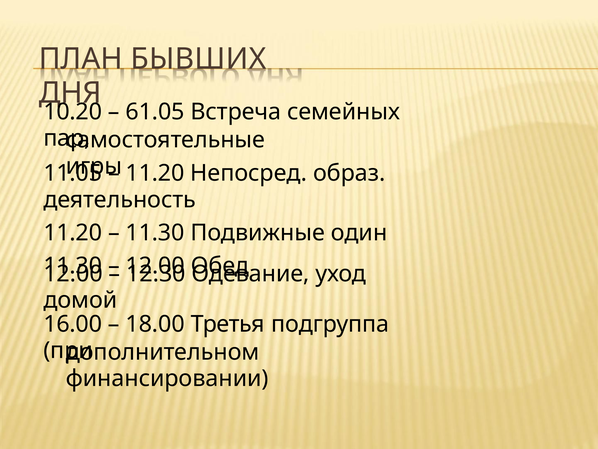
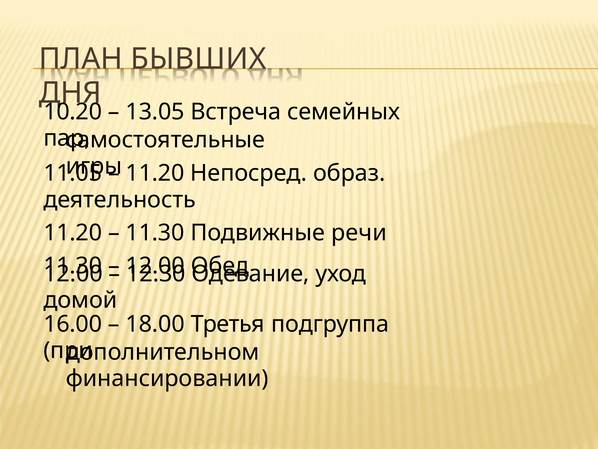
61.05: 61.05 -> 13.05 (155, 112)
один: один -> речи (359, 232)
